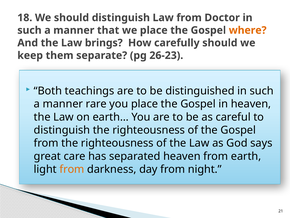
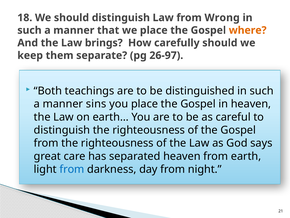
Doctor: Doctor -> Wrong (222, 18)
26-23: 26-23 -> 26-97 (166, 55)
rare: rare -> sins (96, 104)
from colour: orange -> blue (72, 169)
